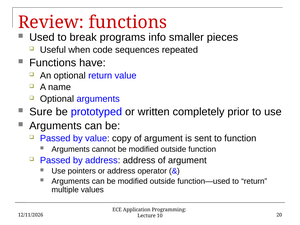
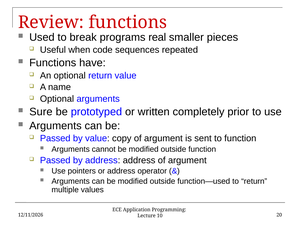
info: info -> real (157, 37)
